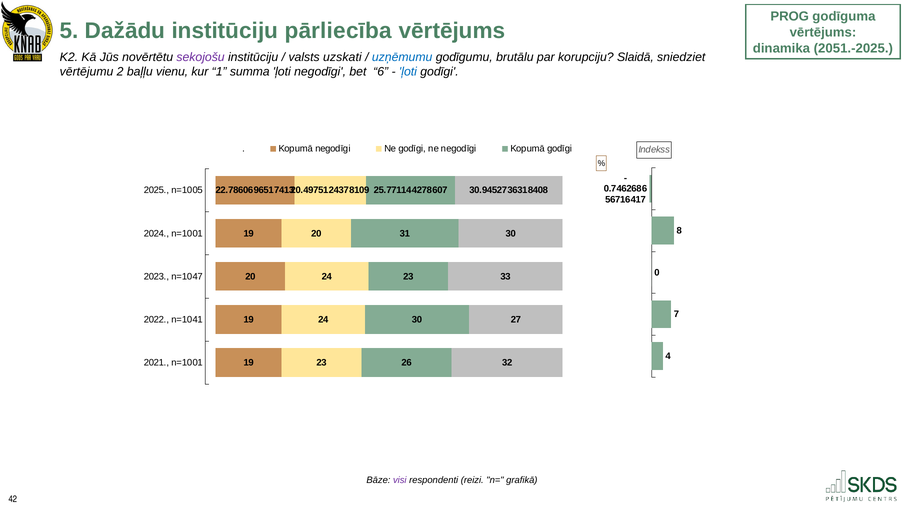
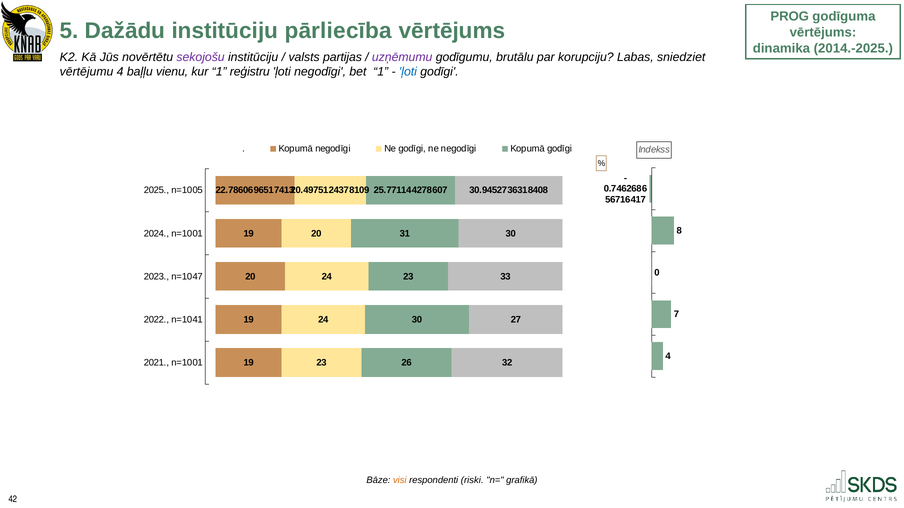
2051.-2025: 2051.-2025 -> 2014.-2025 (853, 48)
uzskati: uzskati -> partijas (342, 57)
uzņēmumu colour: blue -> purple (402, 57)
Slaidā: Slaidā -> Labas (635, 57)
vērtējumu 2: 2 -> 4 (120, 72)
summa: summa -> reģistru (250, 72)
bet 6: 6 -> 1 (381, 72)
visi colour: purple -> orange (400, 481)
reizi: reizi -> riski (472, 481)
